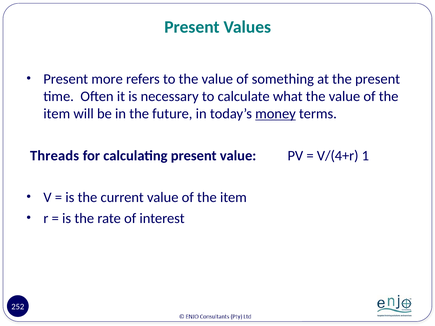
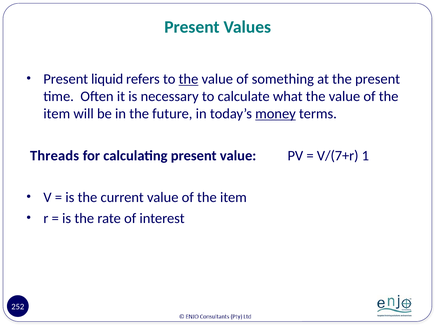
more: more -> liquid (107, 79)
the underline: none -> present (188, 79)
V/(4+r: V/(4+r -> V/(7+r (338, 156)
